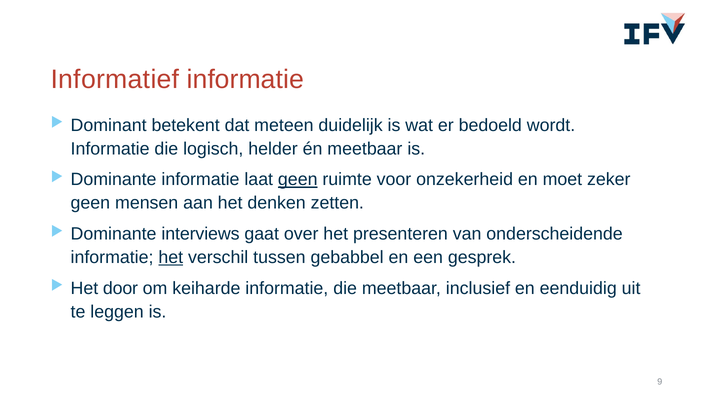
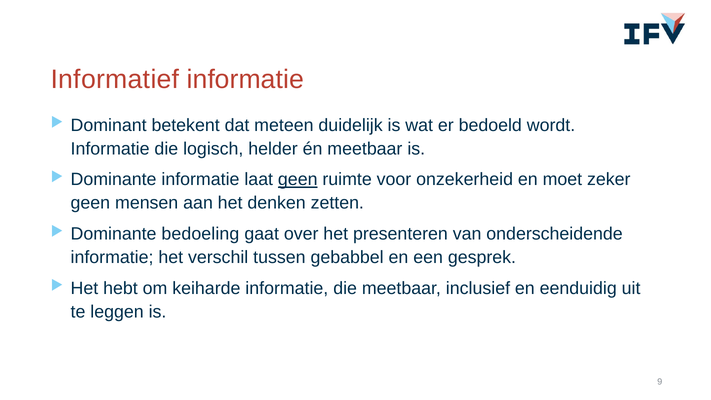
interviews: interviews -> bedoeling (200, 234)
het underline: present -> none (171, 257)
door: door -> hebt (120, 288)
